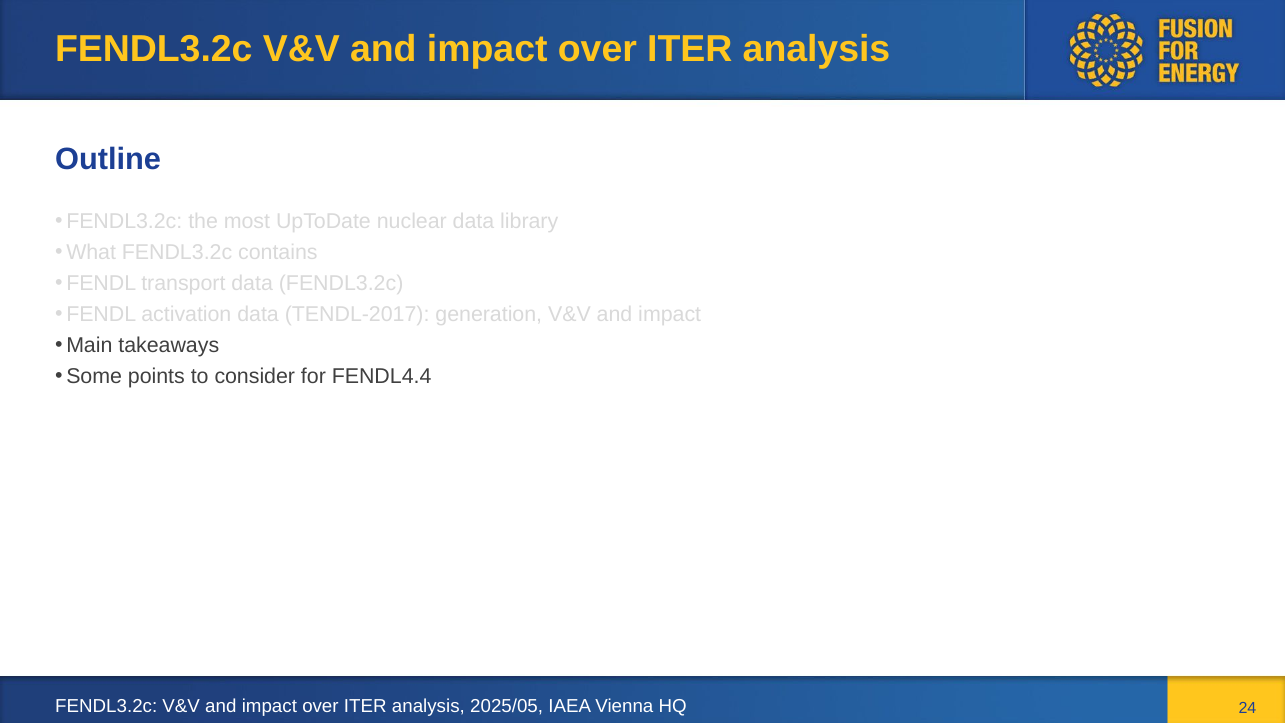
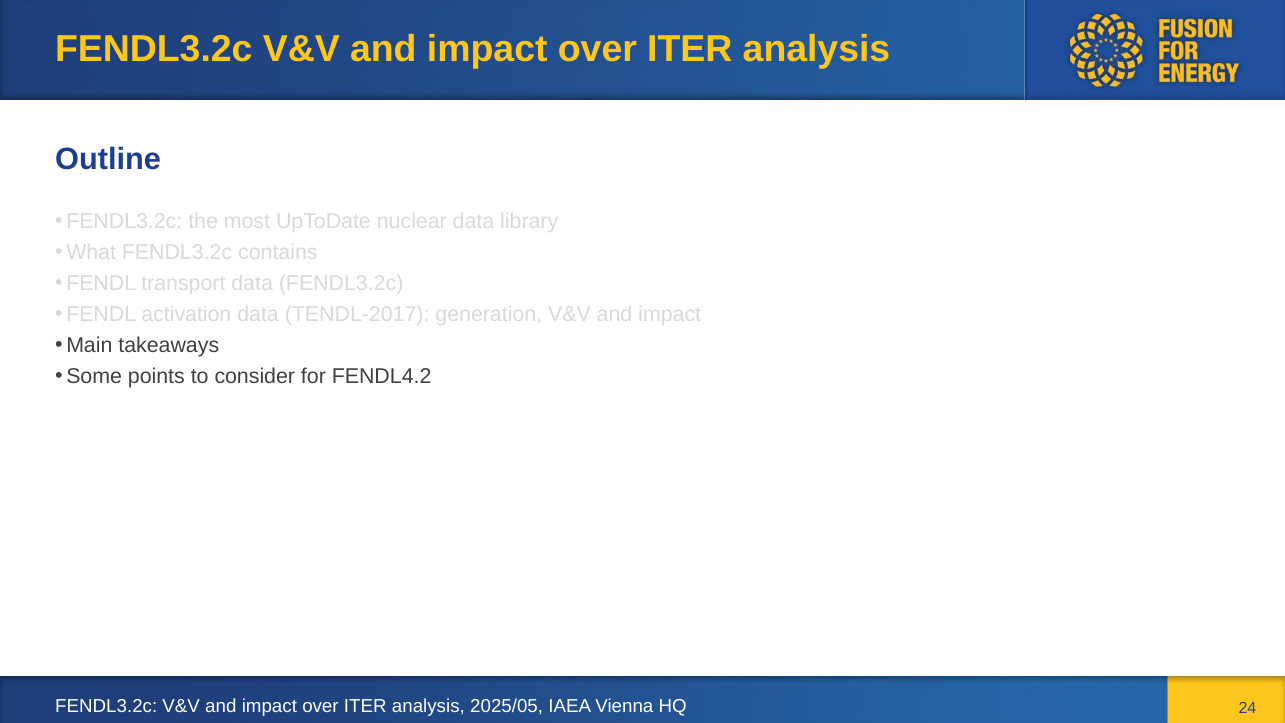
FENDL4.4: FENDL4.4 -> FENDL4.2 (382, 376)
